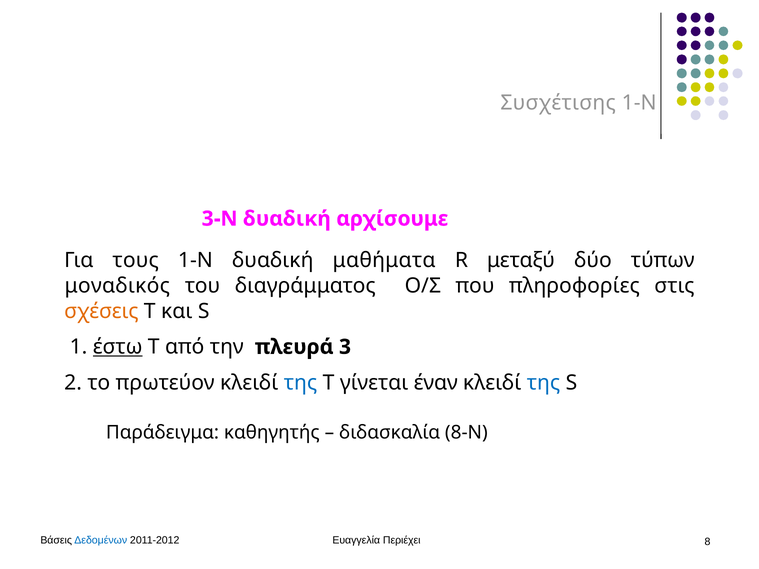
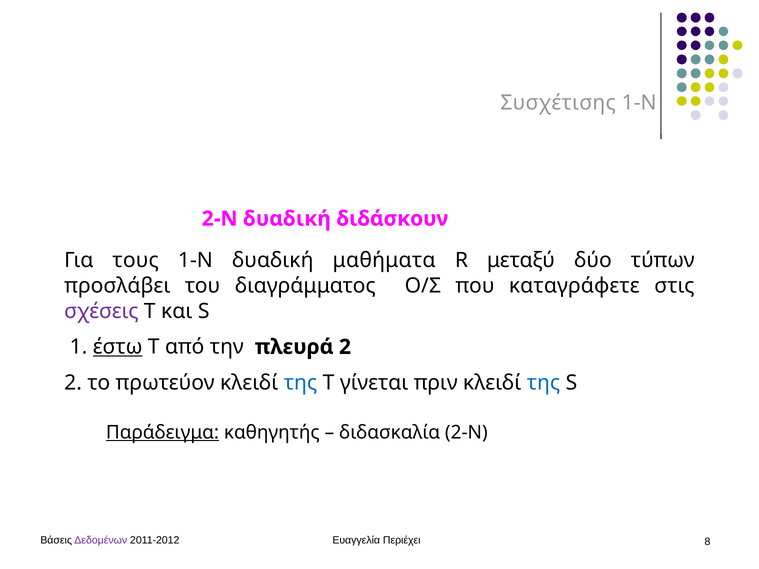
3-Ν: 3-Ν -> 2-Ν (220, 219)
αρχίσουμε: αρχίσουμε -> διδάσκουν (392, 219)
μοναδικός: μοναδικός -> προσλάβει (117, 286)
πληροφορίες: πληροφορίες -> καταγράφετε (574, 286)
σχέσεις colour: orange -> purple (101, 311)
πλευρά 3: 3 -> 2 (345, 347)
έναν: έναν -> πριν (436, 383)
Παράδειγμα underline: none -> present (163, 433)
διδασκαλία 8-Ν: 8-Ν -> 2-Ν (466, 433)
Δεδομένων colour: blue -> purple (101, 541)
